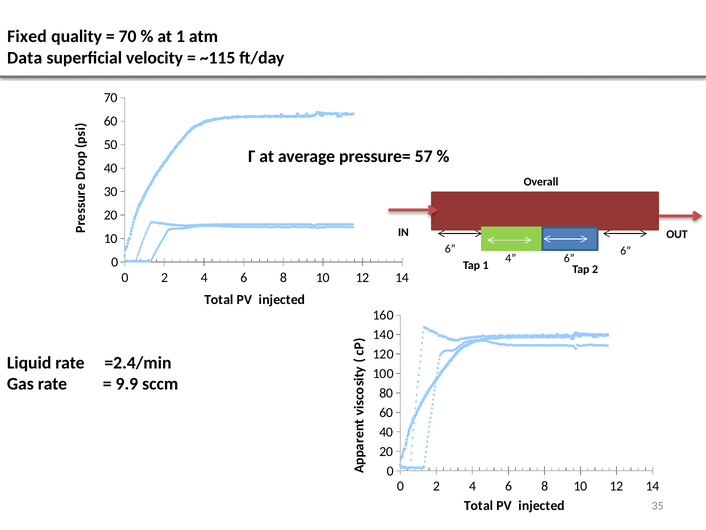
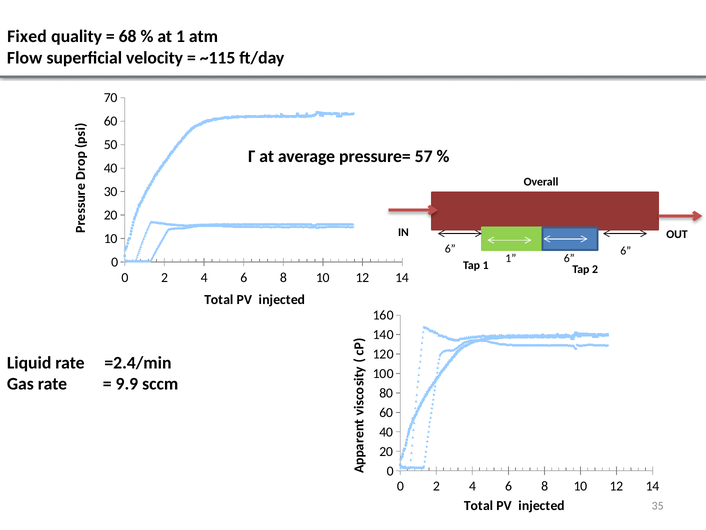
70: 70 -> 68 (128, 36)
Data: Data -> Flow (25, 58)
4: 4 -> 1 (511, 258)
